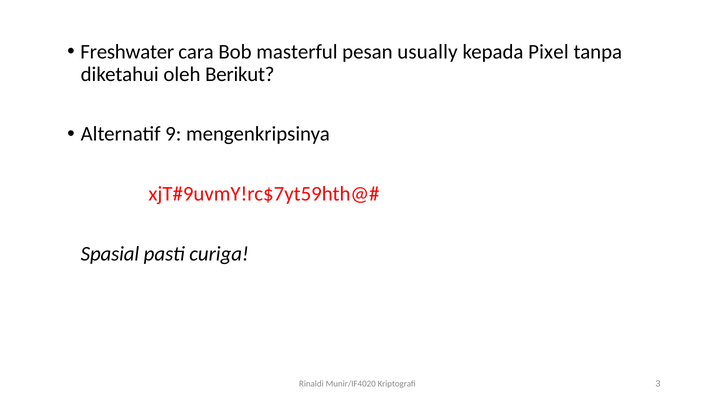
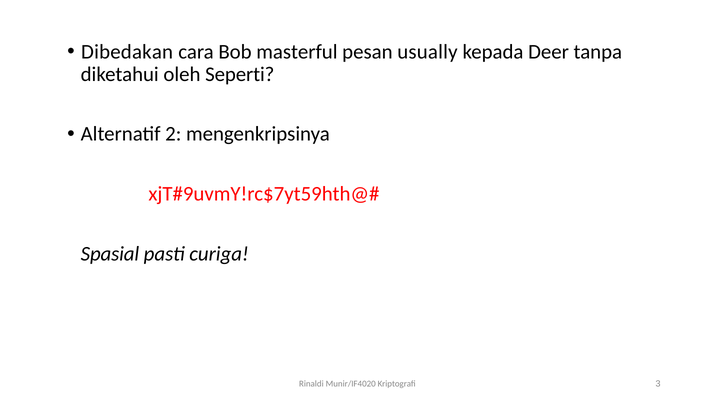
Freshwater: Freshwater -> Dibedakan (127, 52)
Pixel: Pixel -> Deer (549, 52)
Berikut: Berikut -> Seperti (240, 74)
9: 9 -> 2 (173, 134)
